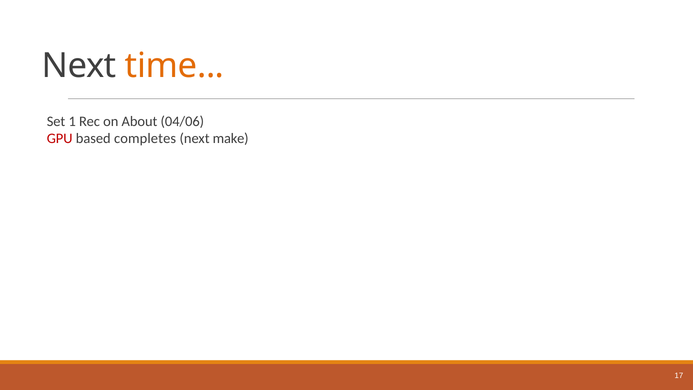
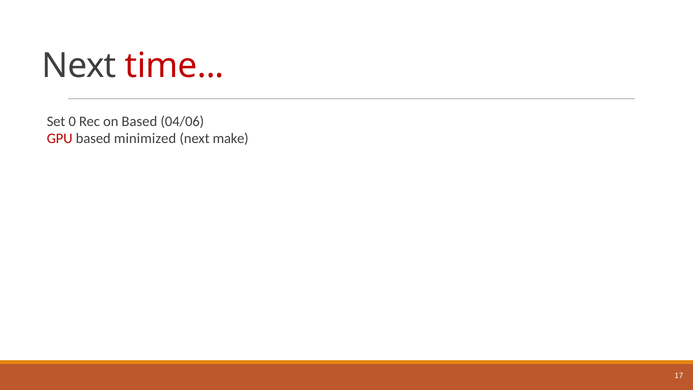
time colour: orange -> red (175, 66)
1: 1 -> 0 (72, 121)
on About: About -> Based (139, 121)
completes: completes -> minimized (145, 138)
